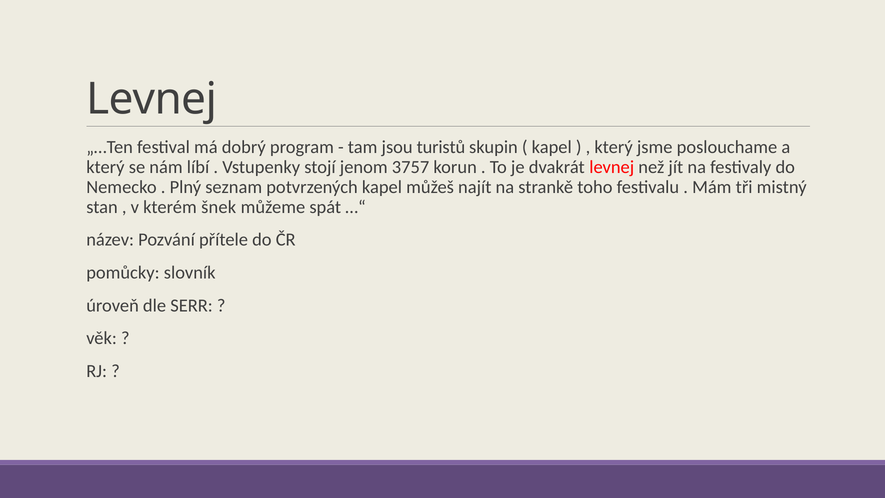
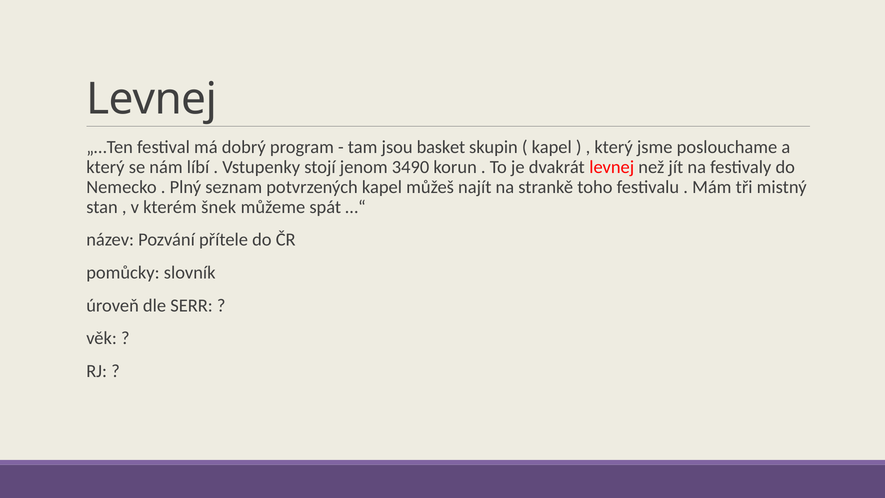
turistů: turistů -> basket (441, 147)
3757: 3757 -> 3490 (411, 167)
